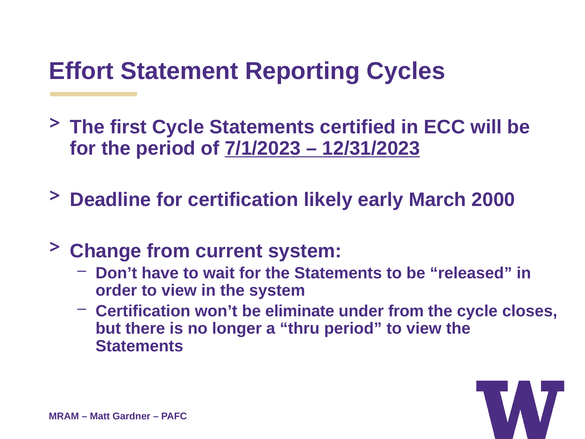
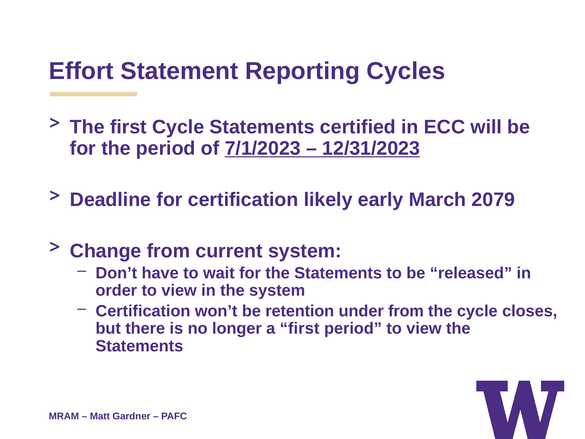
2000: 2000 -> 2079 (493, 200)
eliminate: eliminate -> retention (300, 311)
a thru: thru -> first (300, 328)
